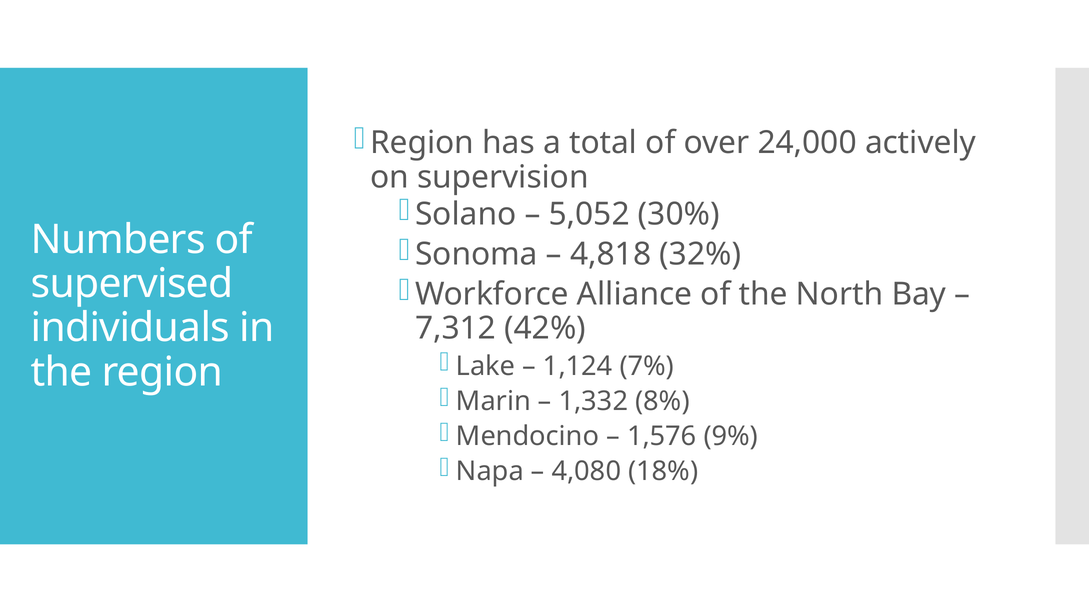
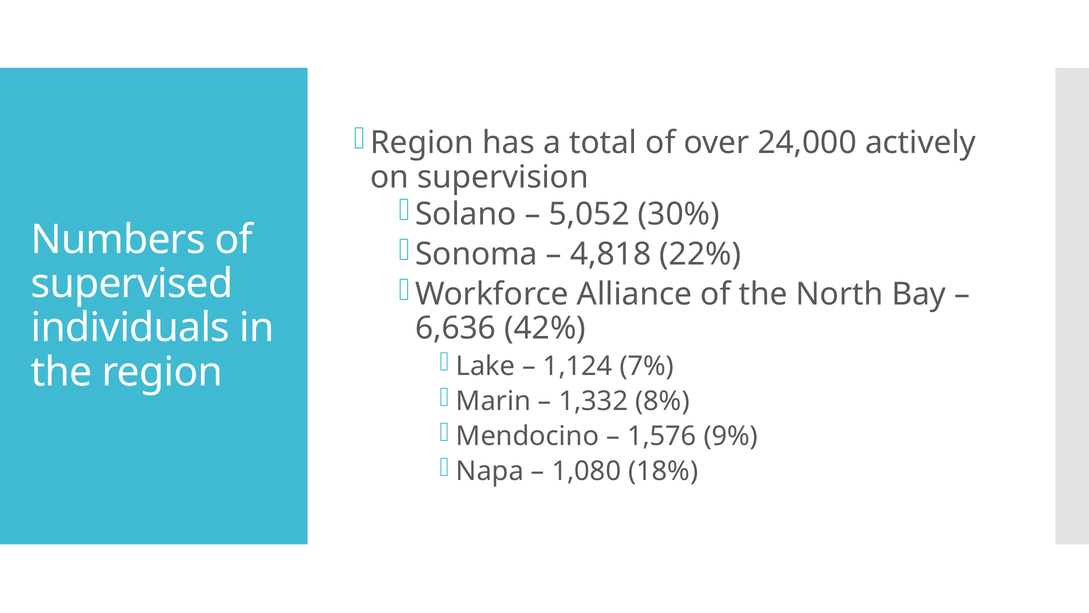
32%: 32% -> 22% (700, 254)
7,312: 7,312 -> 6,636 (456, 328)
4,080: 4,080 -> 1,080 (586, 471)
